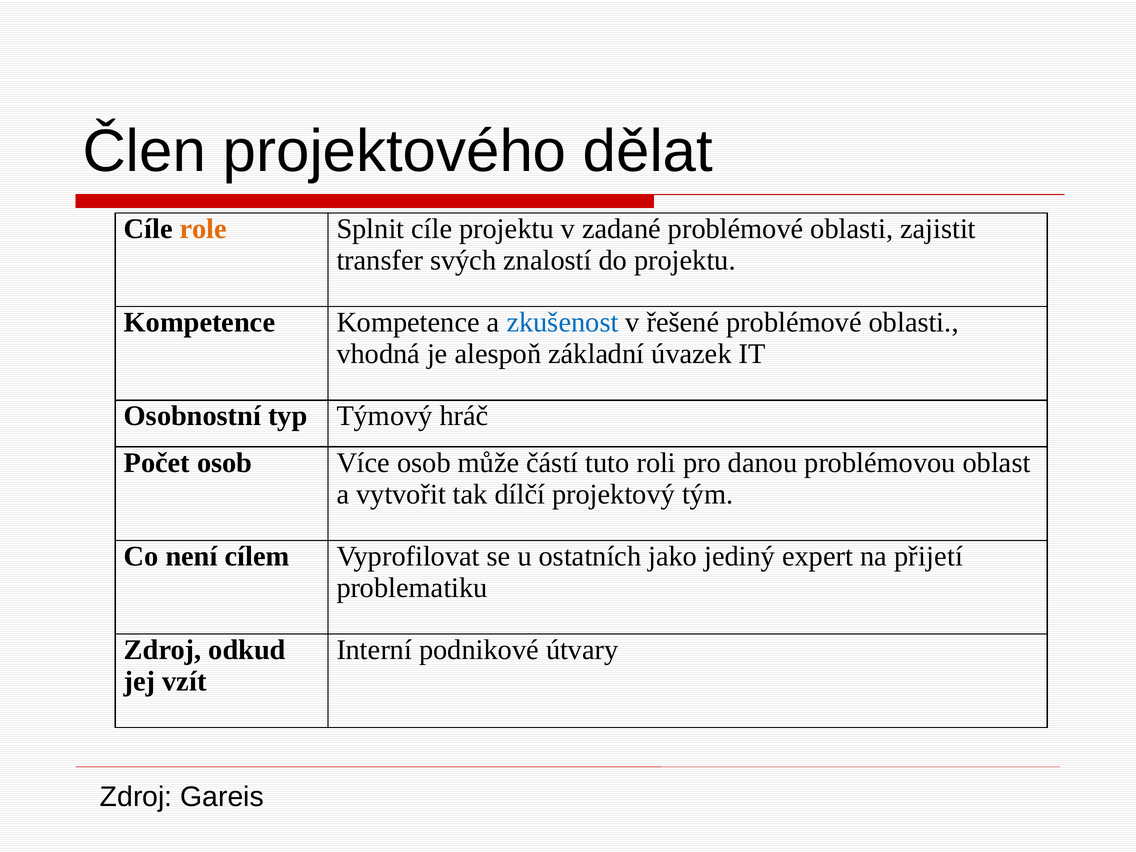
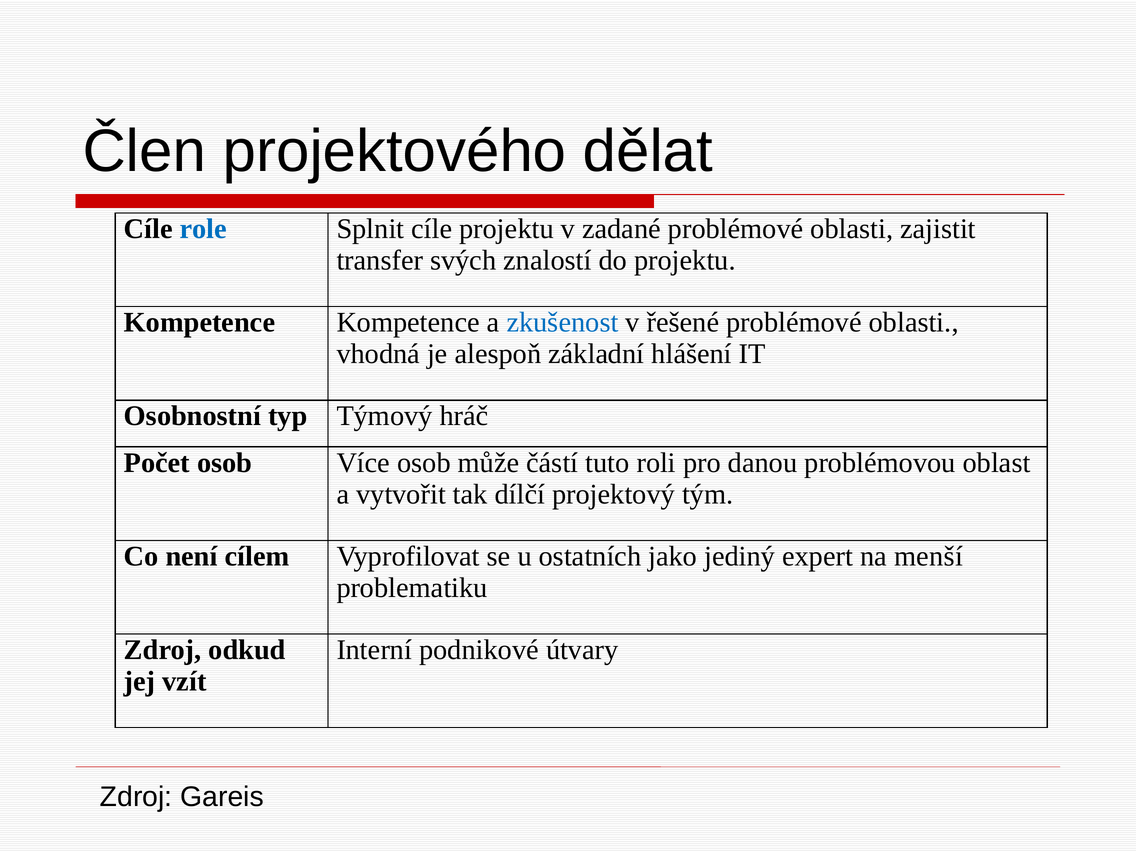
role colour: orange -> blue (203, 229)
úvazek: úvazek -> hlášení (692, 354)
přijetí: přijetí -> menší (929, 556)
